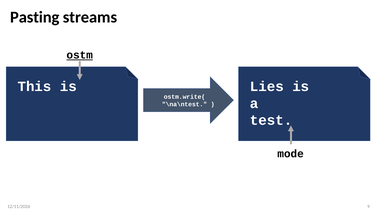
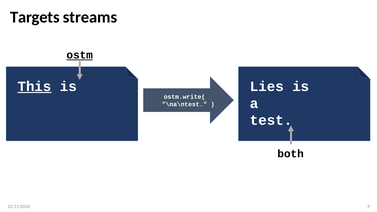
Pasting: Pasting -> Targets (35, 17)
This underline: none -> present (34, 86)
mode: mode -> both (291, 154)
